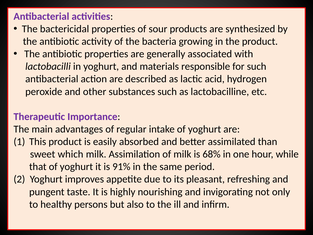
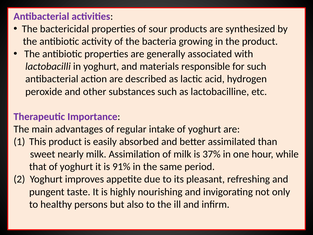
which: which -> nearly (71, 154)
68%: 68% -> 37% (212, 154)
